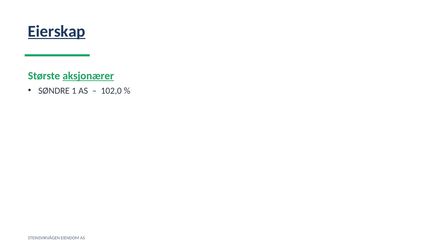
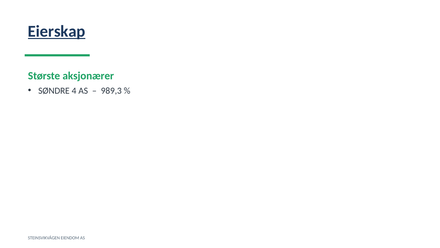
aksjonærer underline: present -> none (88, 76)
1: 1 -> 4 (74, 90)
102,0: 102,0 -> 989,3 (111, 90)
